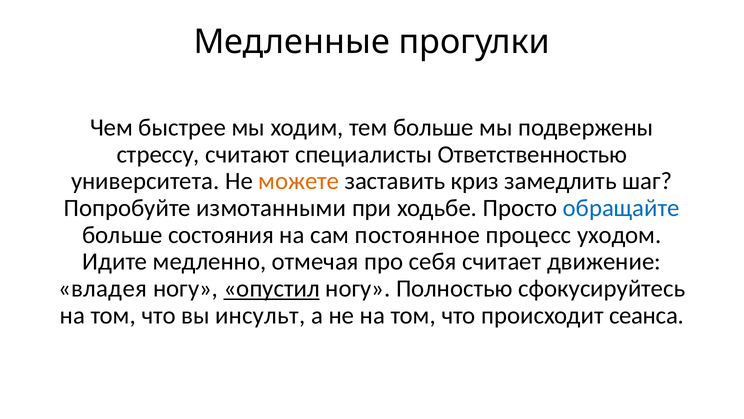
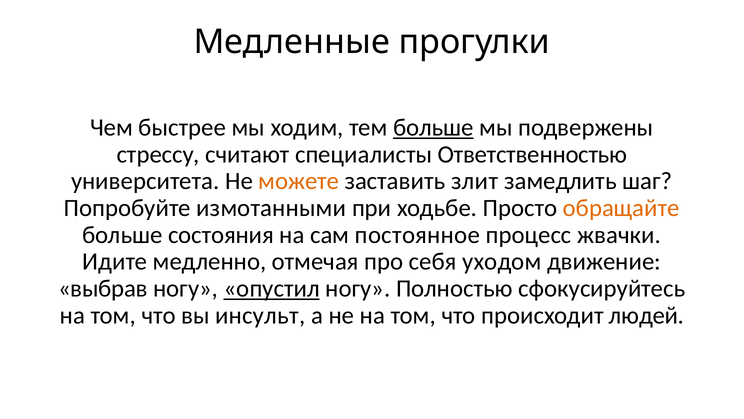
больше underline: none -> present (433, 127)
криз: криз -> злит (475, 181)
обращайте colour: blue -> orange (621, 208)
уходом: уходом -> жвачки (619, 235)
считает: считает -> уходом (502, 261)
владея: владея -> выбрав (103, 288)
сеанса: сеанса -> людей (647, 315)
